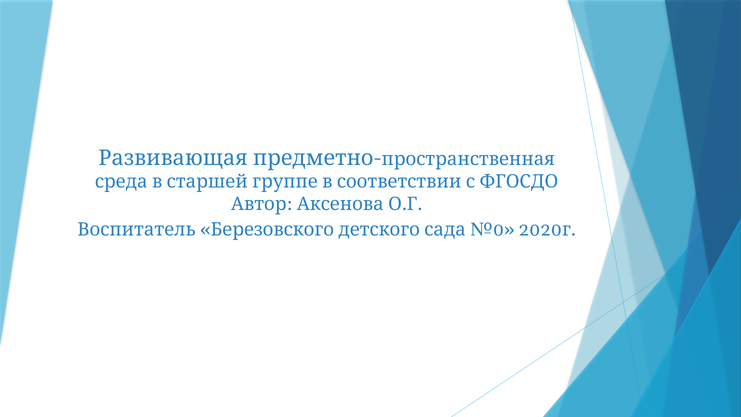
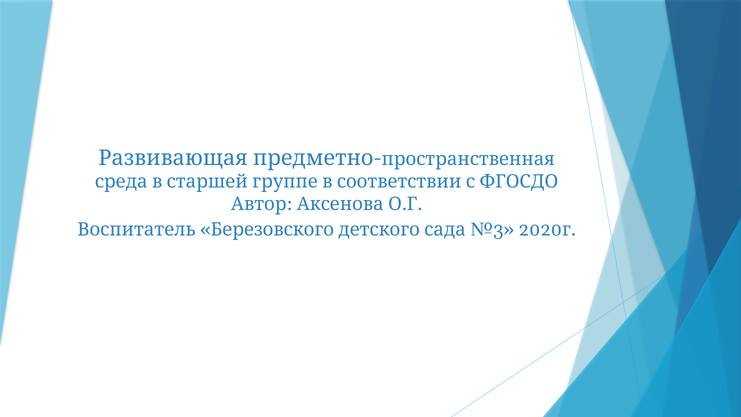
№0: №0 -> №3 (492, 229)
